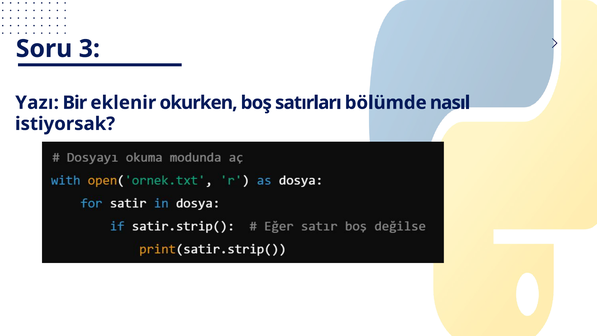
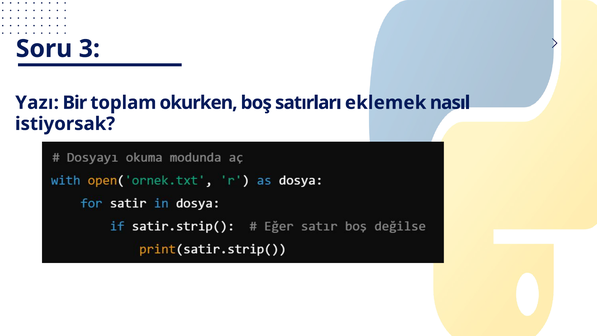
eklenir: eklenir -> toplam (123, 103)
bölümde: bölümde -> eklemek (386, 103)
